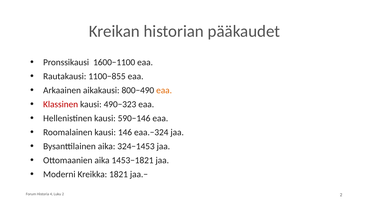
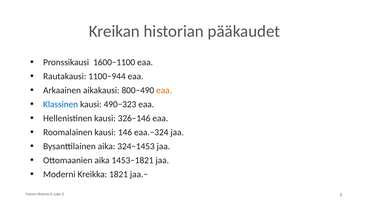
1100−855: 1100−855 -> 1100−944 (107, 76)
Klassinen colour: red -> blue (61, 104)
590−146: 590−146 -> 326−146 (134, 118)
